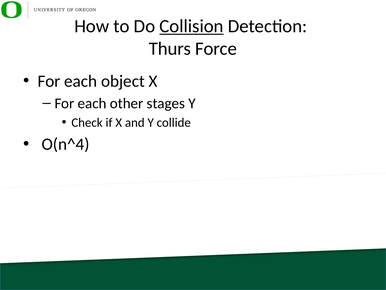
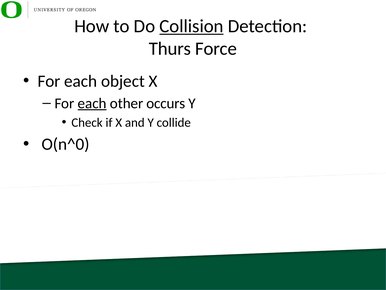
each underline: none -> present (92, 103)
stages: stages -> occurs (166, 103)
O(n^4: O(n^4 -> O(n^0 (66, 144)
